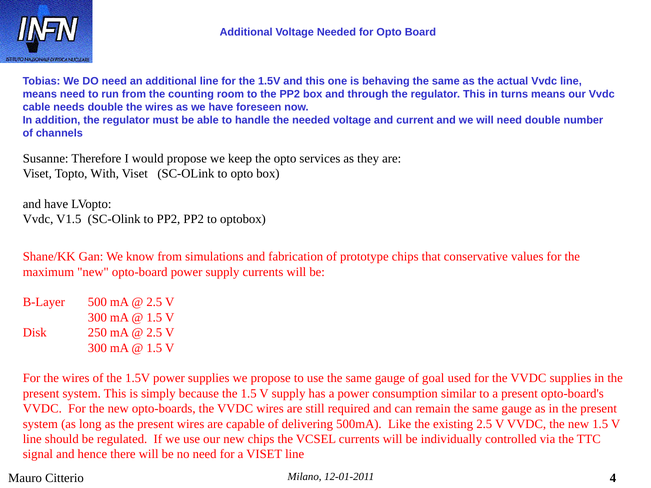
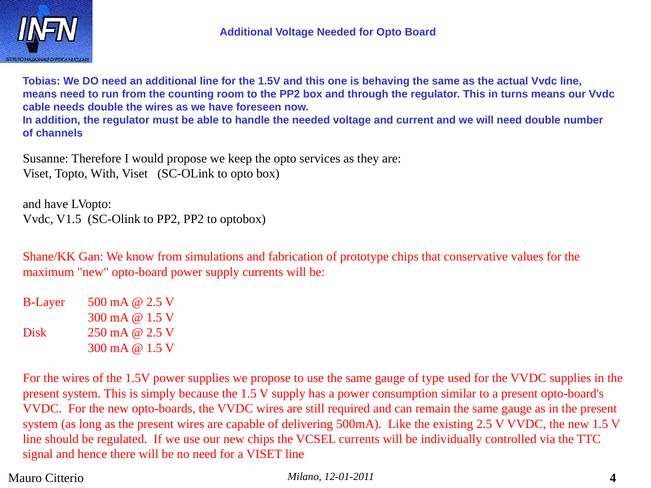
goal: goal -> type (433, 378)
